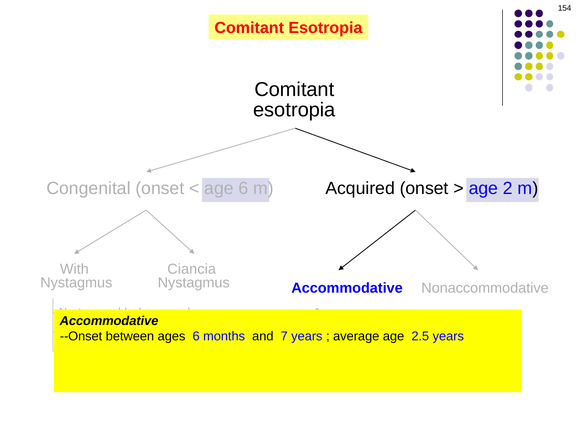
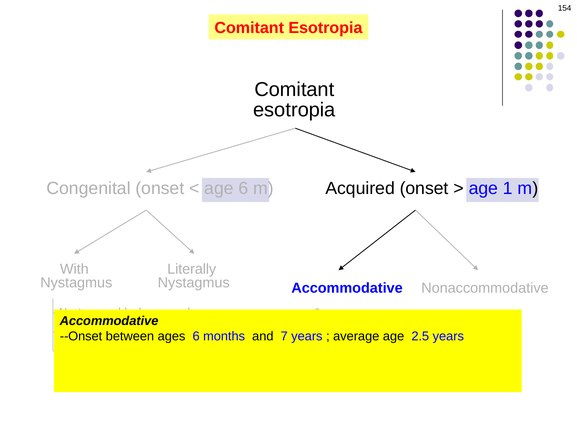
2: 2 -> 1 (508, 188)
Ciancia: Ciancia -> Literally (192, 269)
